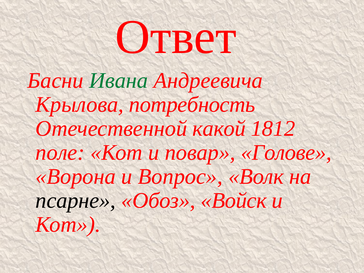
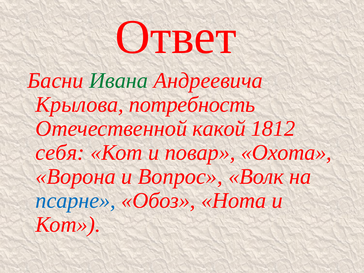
поле: поле -> себя (60, 152)
Голове: Голове -> Охота (286, 152)
псарне colour: black -> blue (76, 201)
Войск: Войск -> Нота (234, 201)
